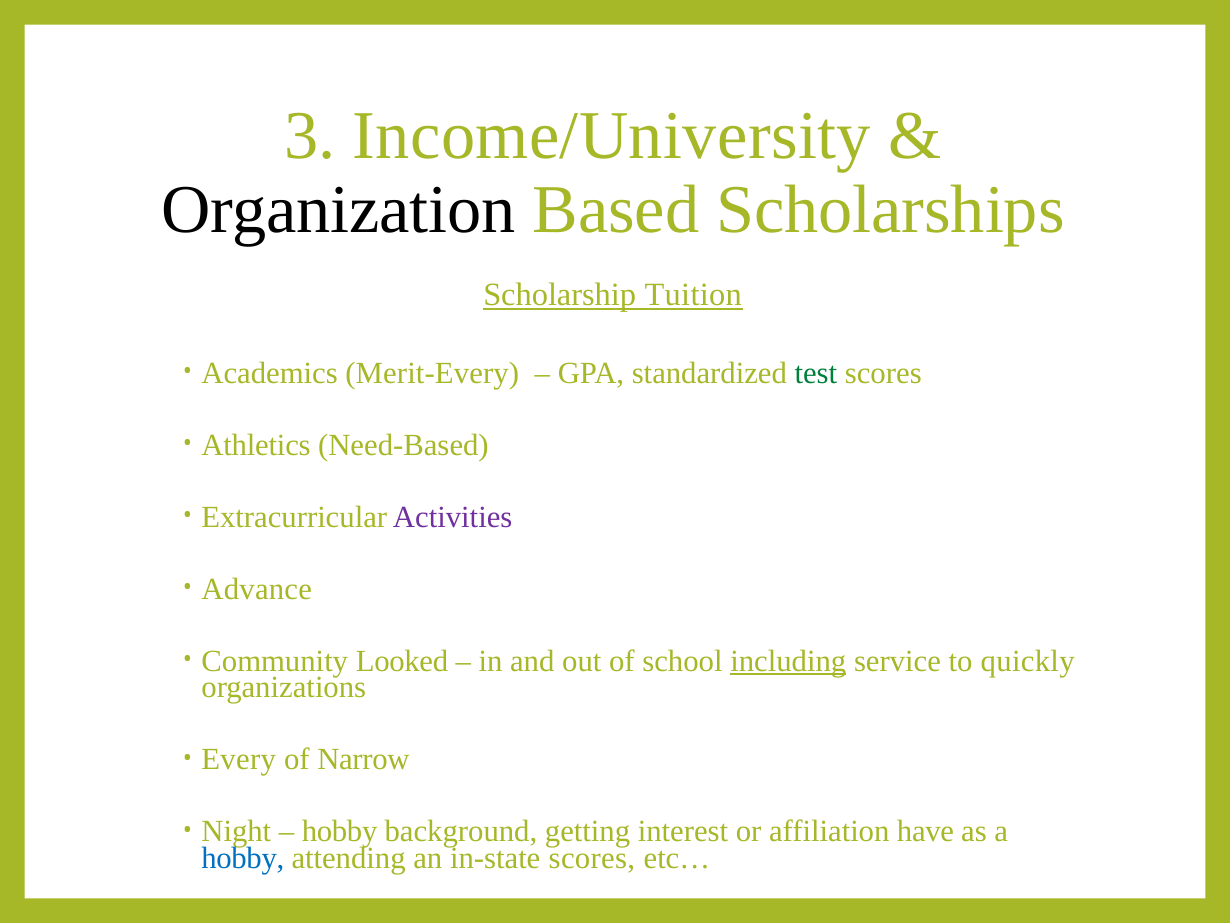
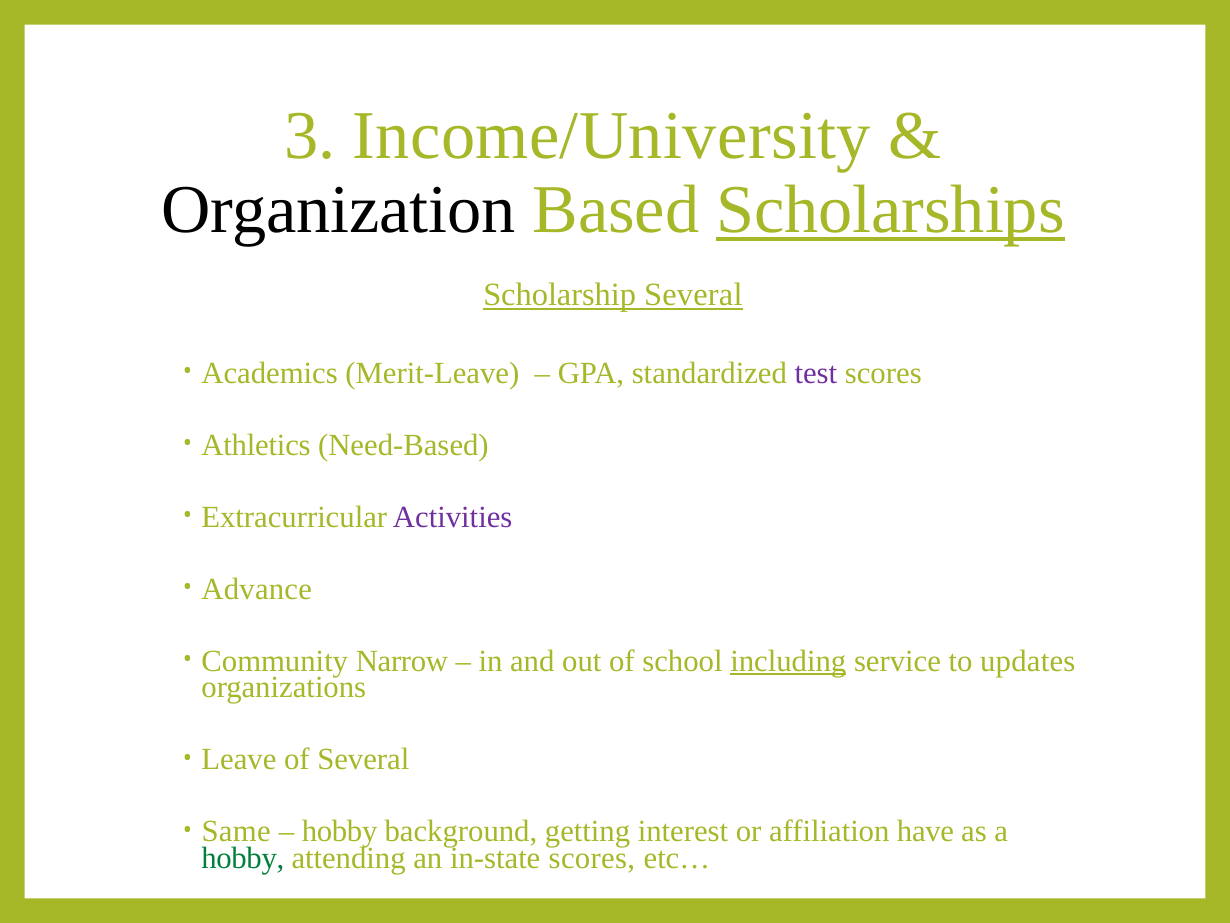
Scholarships underline: none -> present (890, 210)
Scholarship Tuition: Tuition -> Several (693, 295)
Merit-Every: Merit-Every -> Merit-Leave (432, 373)
test colour: green -> purple (816, 373)
Looked: Looked -> Narrow (402, 661)
quickly: quickly -> updates (1028, 661)
Every: Every -> Leave (239, 759)
of Narrow: Narrow -> Several (363, 759)
Night: Night -> Same (236, 831)
hobby colour: blue -> green (243, 858)
